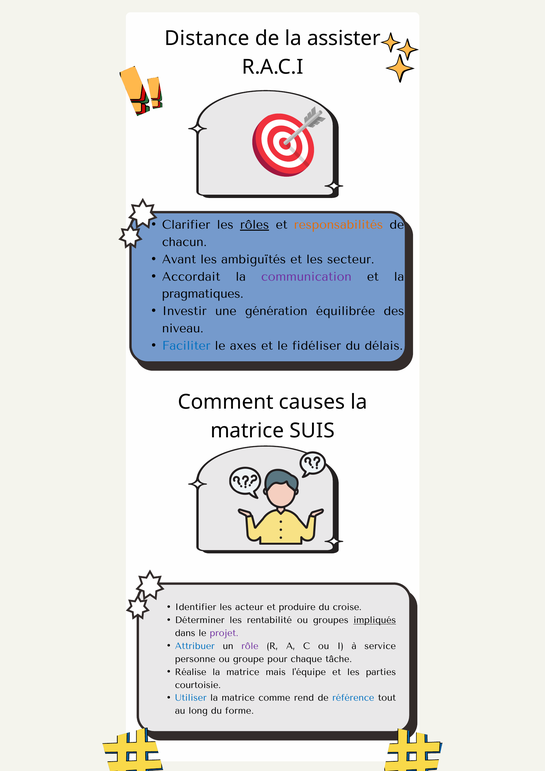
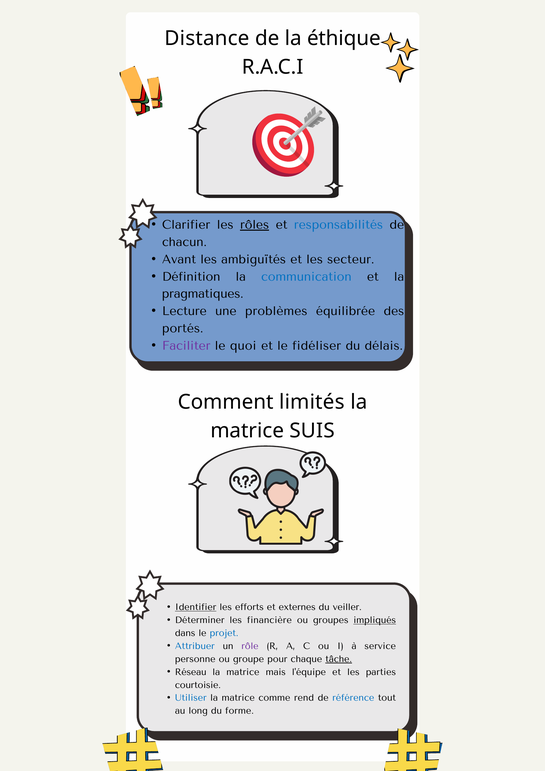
assister: assister -> éthique (344, 38)
responsabilités colour: orange -> blue (338, 225)
Accordait: Accordait -> Définition (191, 277)
communication colour: purple -> blue (306, 277)
Investir: Investir -> Lecture (184, 311)
génération: génération -> problèmes (276, 311)
niveau: niveau -> portés (183, 328)
Faciliter colour: blue -> purple (186, 346)
axes: axes -> quoi (243, 346)
causes: causes -> limités (312, 402)
Identifier underline: none -> present (196, 607)
acteur: acteur -> efforts (249, 607)
produire: produire -> externes (297, 607)
croise: croise -> veiller (347, 607)
rentabilité: rentabilité -> financière (269, 620)
projet colour: purple -> blue (224, 633)
tâche underline: none -> present (339, 659)
Réalise: Réalise -> Réseau (191, 672)
